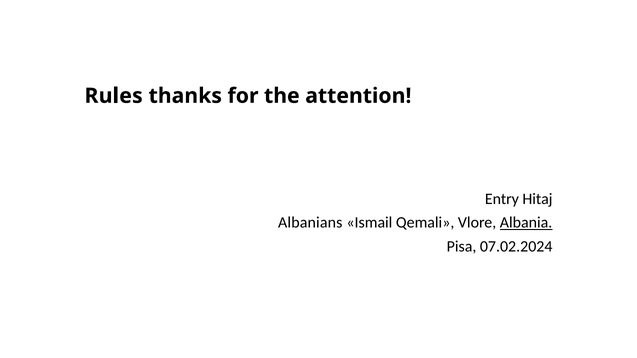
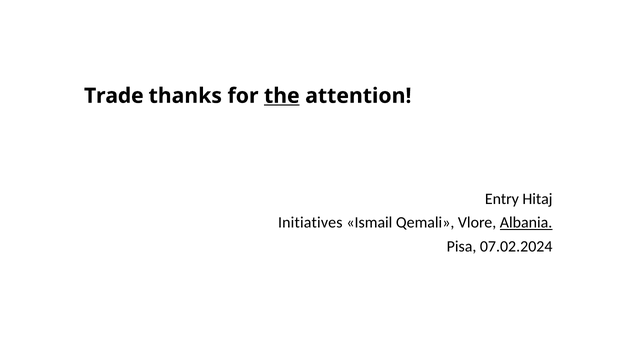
Rules: Rules -> Trade (114, 96)
the underline: none -> present (282, 96)
Albanians: Albanians -> Initiatives (310, 223)
